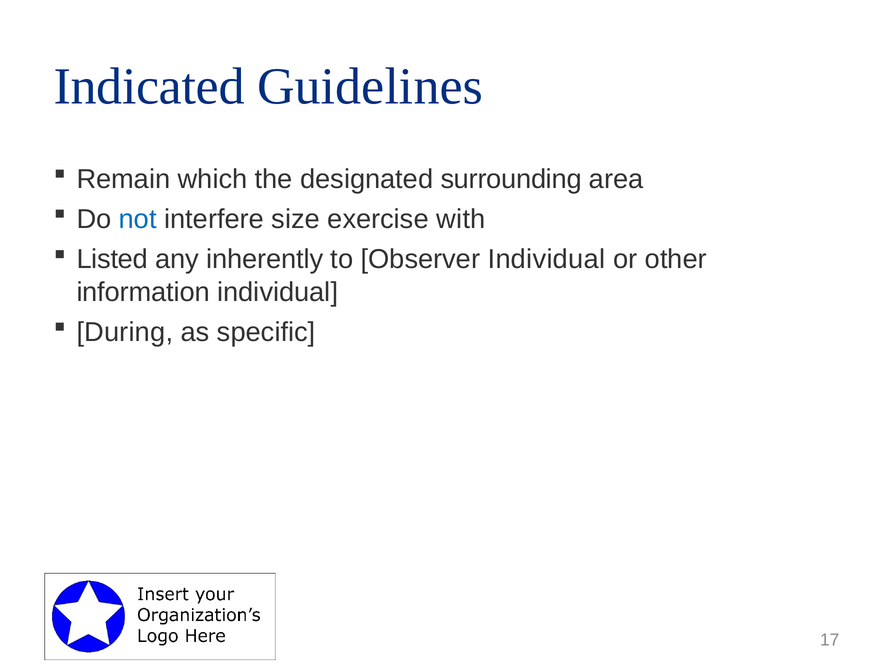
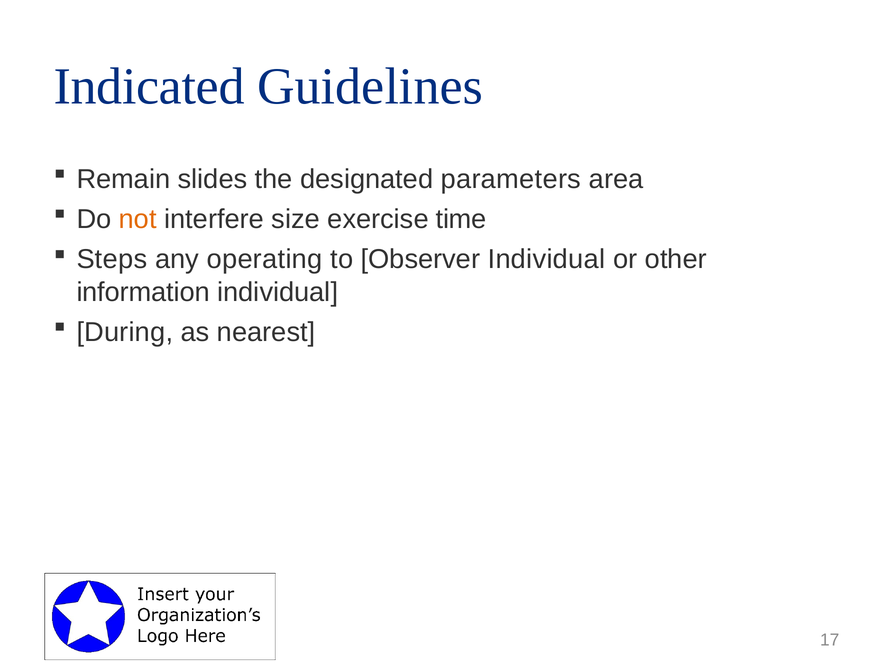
which: which -> slides (213, 179)
surrounding: surrounding -> parameters (511, 179)
not colour: blue -> orange (138, 219)
with: with -> time (461, 219)
Listed: Listed -> Steps (112, 259)
inherently: inherently -> operating (265, 259)
specific: specific -> nearest (266, 332)
